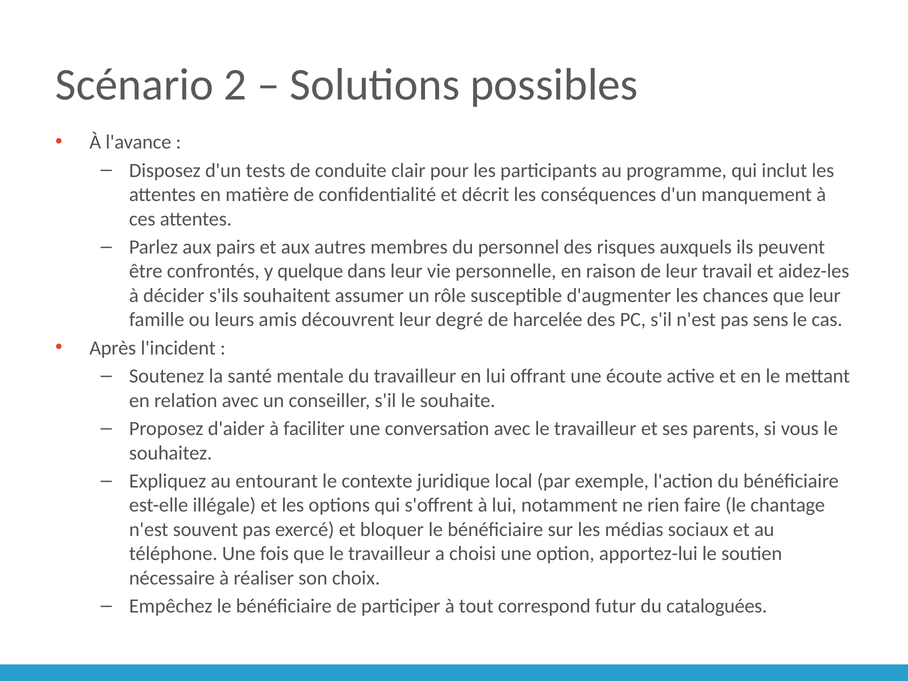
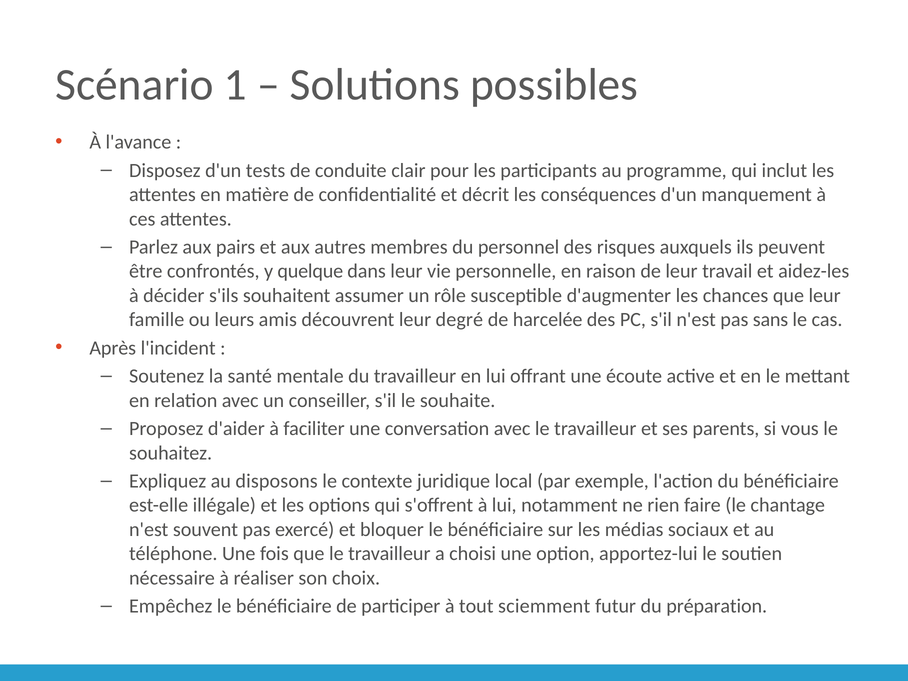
2: 2 -> 1 (235, 85)
sens: sens -> sans (771, 320)
entourant: entourant -> disposons (277, 481)
correspond: correspond -> sciemment (544, 606)
cataloguées: cataloguées -> préparation (717, 606)
